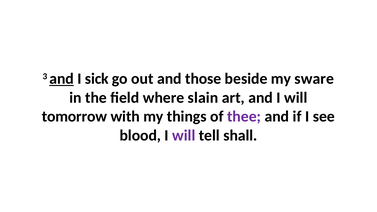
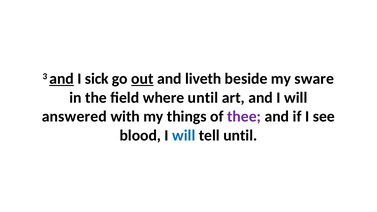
out underline: none -> present (142, 79)
those: those -> liveth (203, 79)
where slain: slain -> until (203, 98)
tomorrow: tomorrow -> answered (74, 117)
will colour: purple -> blue (184, 135)
tell shall: shall -> until (240, 135)
